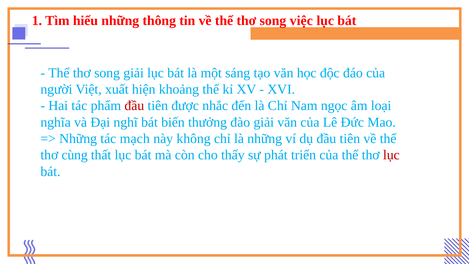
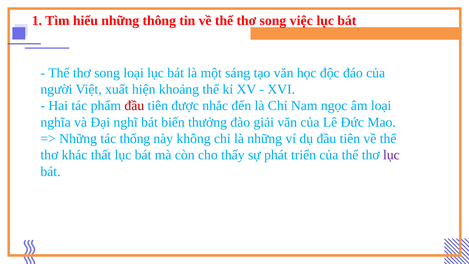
song giải: giải -> loại (134, 73)
mạch: mạch -> thống (135, 139)
cùng: cùng -> khác (75, 155)
lục colour: red -> purple (391, 155)
